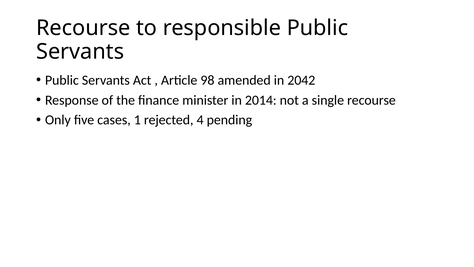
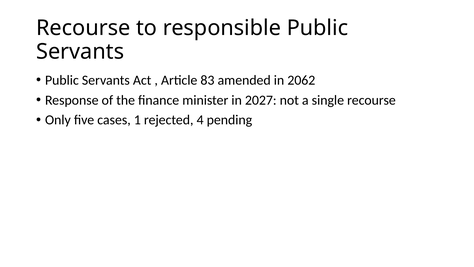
98: 98 -> 83 (207, 80)
2042: 2042 -> 2062 (301, 80)
2014: 2014 -> 2027 (261, 100)
